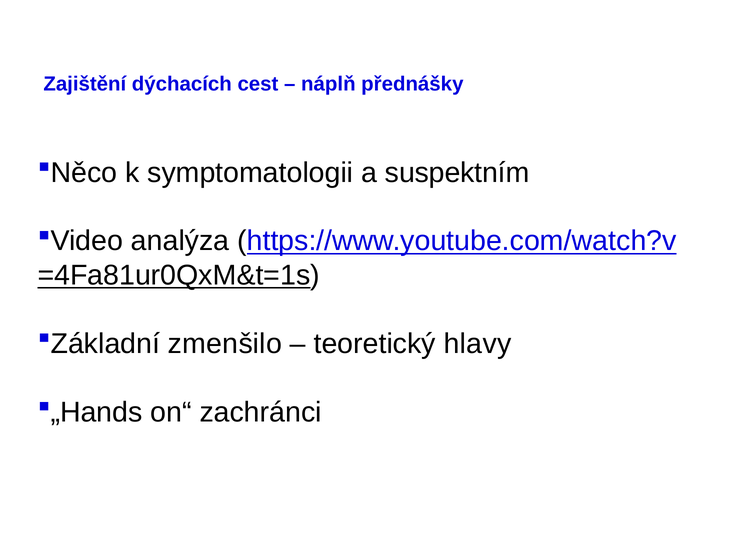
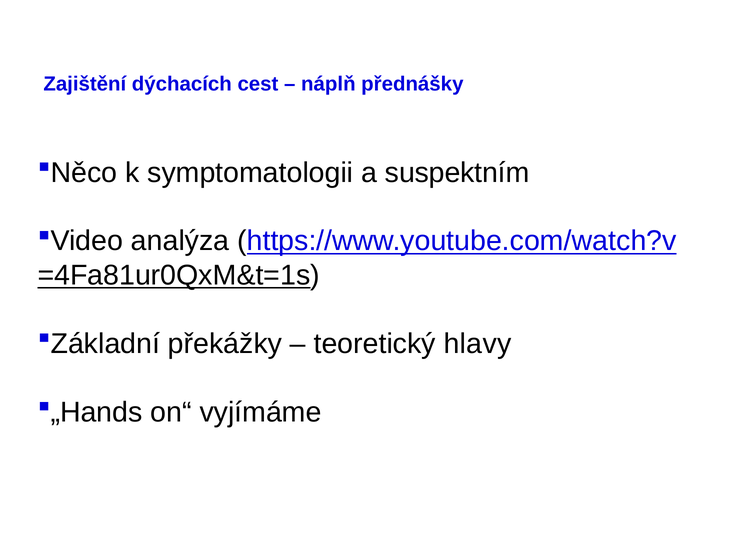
zmenšilo: zmenšilo -> překážky (225, 344)
zachránci: zachránci -> vyjímáme (261, 412)
